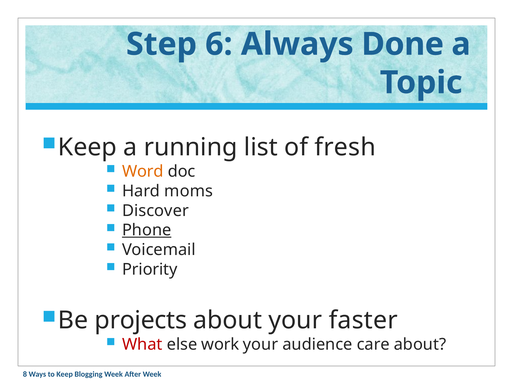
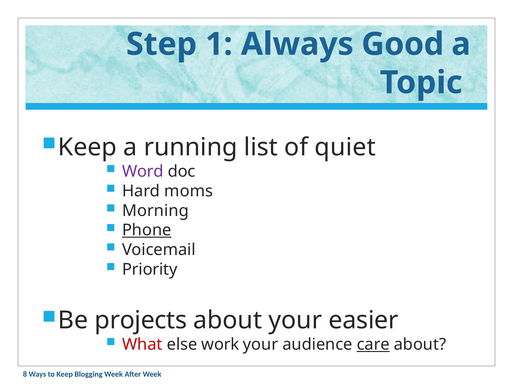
6: 6 -> 1 (219, 44)
Done: Done -> Good (403, 44)
fresh: fresh -> quiet (345, 148)
Word colour: orange -> purple (143, 172)
Discover: Discover -> Morning (155, 211)
faster: faster -> easier (363, 321)
care underline: none -> present (373, 345)
